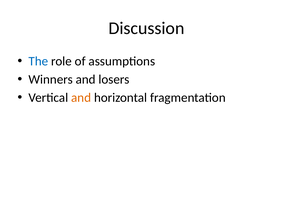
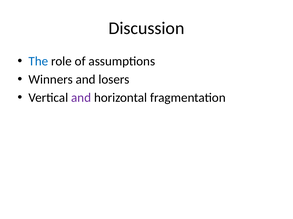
and colour: orange -> purple (81, 98)
